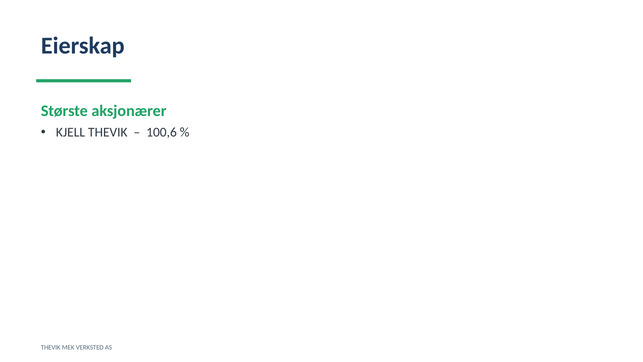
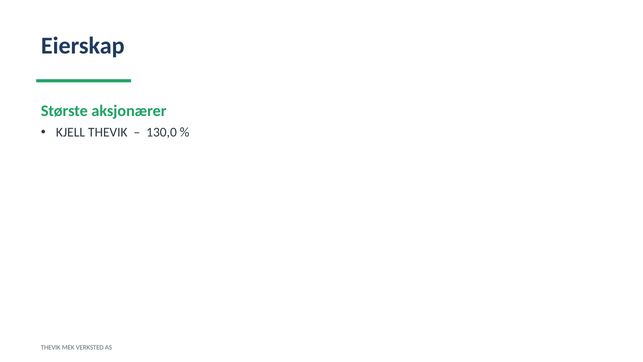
100,6: 100,6 -> 130,0 (162, 132)
